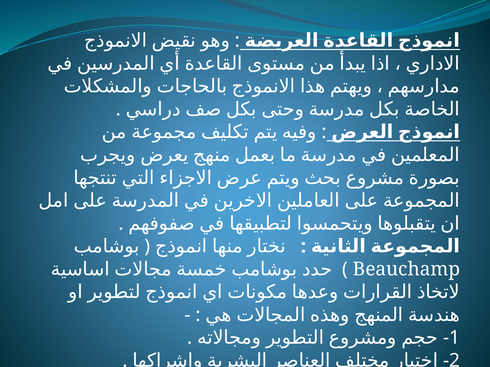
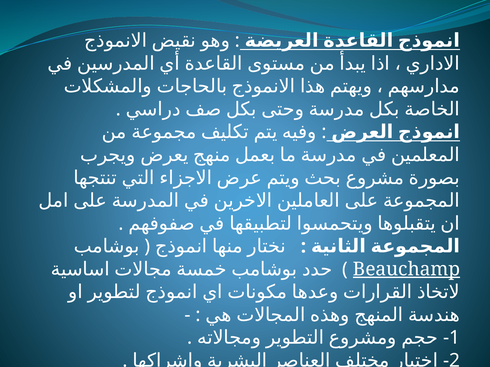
Beauchamp underline: none -> present (407, 269)
